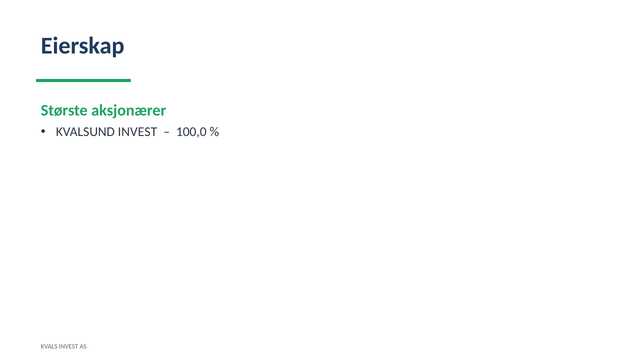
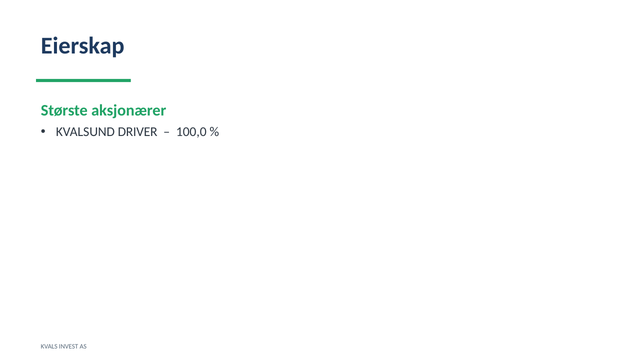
KVALSUND INVEST: INVEST -> DRIVER (138, 132)
